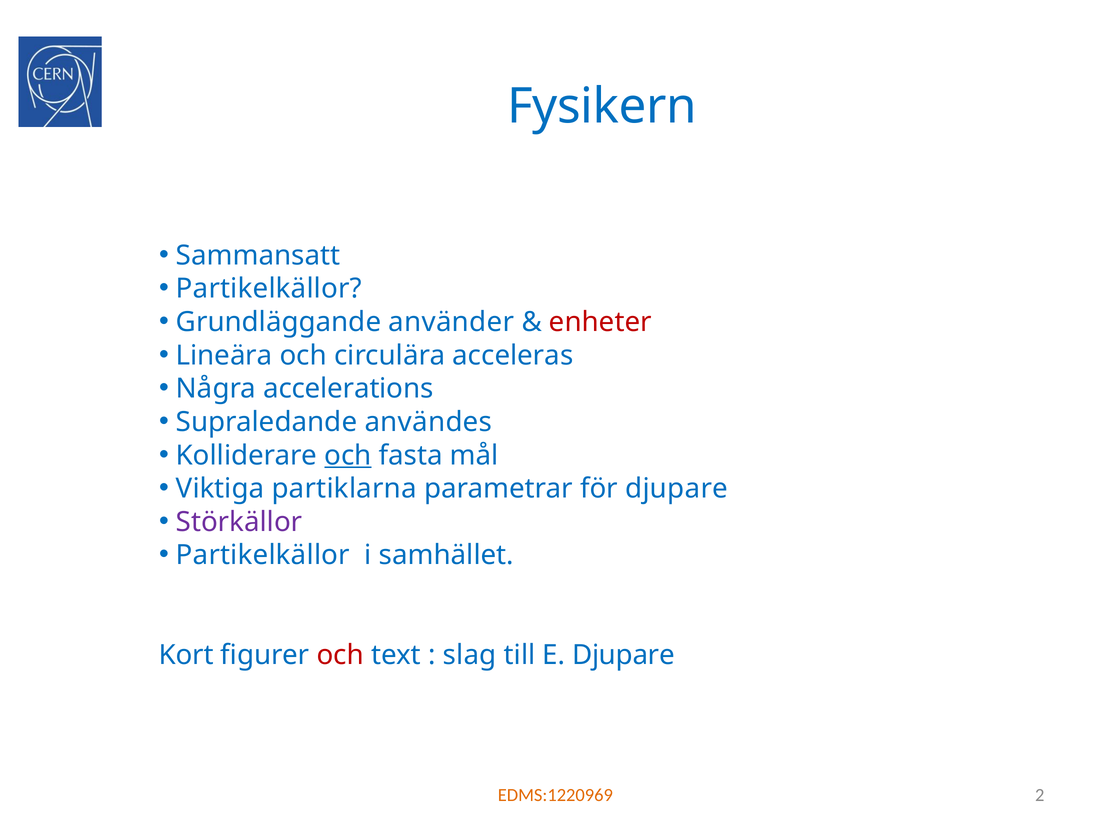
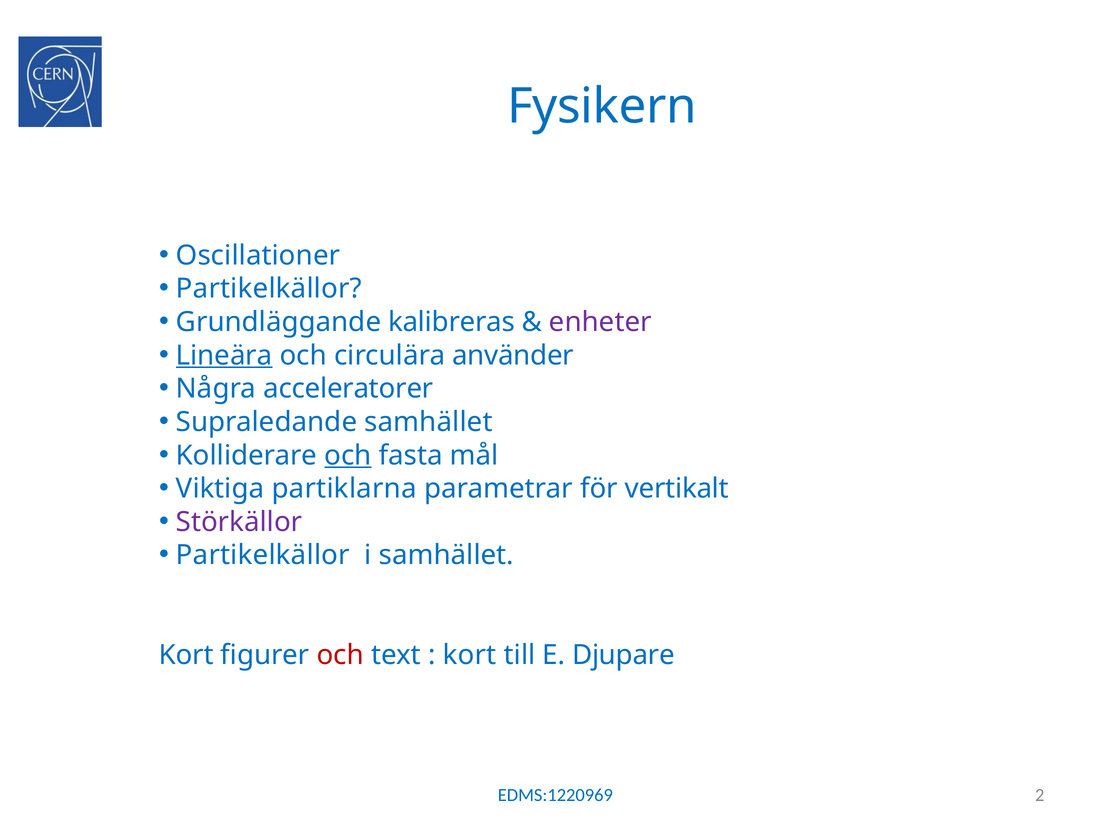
Sammansatt: Sammansatt -> Oscillationer (258, 256)
använder: använder -> kalibreras (452, 322)
enheter colour: red -> purple (600, 322)
Lineära underline: none -> present (224, 355)
acceleras: acceleras -> använder (513, 355)
accelerations: accelerations -> acceleratorer (348, 389)
Supraledande användes: användes -> samhället (428, 422)
för djupare: djupare -> vertikalt (677, 489)
slag: slag -> kort (470, 655)
EDMS:1220969 colour: orange -> blue (555, 796)
